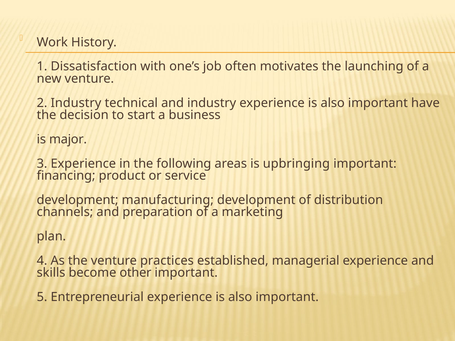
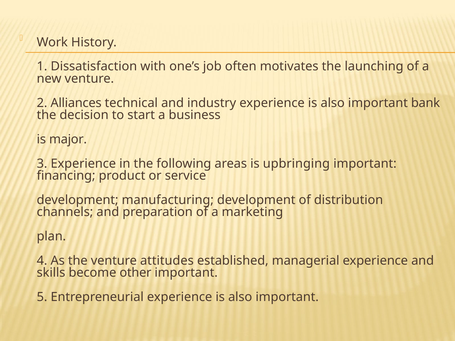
2 Industry: Industry -> Alliances (76, 103)
have: have -> bank (426, 103)
practices: practices -> attitudes (167, 261)
